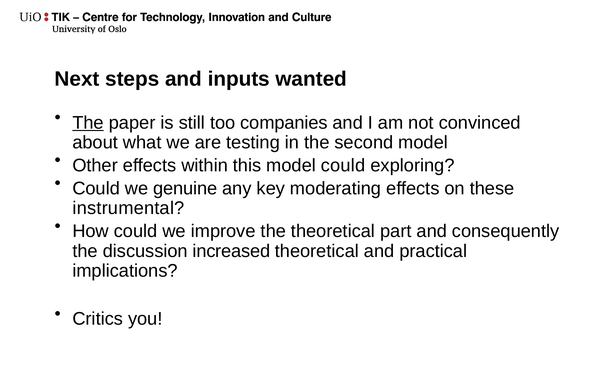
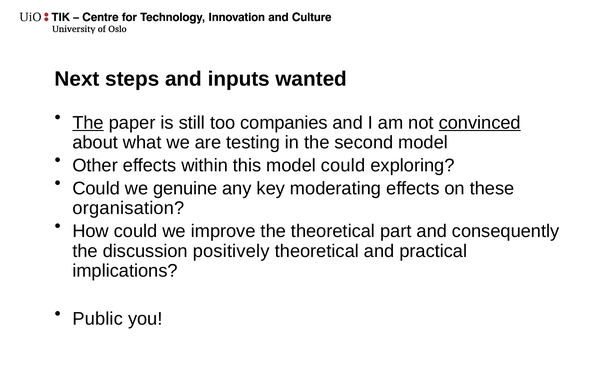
convinced underline: none -> present (480, 123)
instrumental: instrumental -> organisation (128, 208)
increased: increased -> positively (231, 251)
Critics: Critics -> Public (98, 319)
